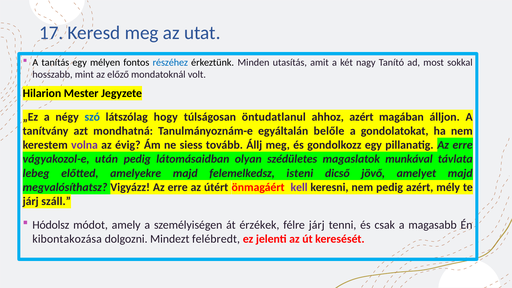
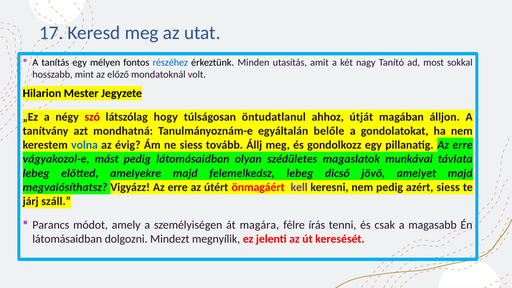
szó colour: blue -> red (92, 117)
ahhoz azért: azért -> útját (361, 117)
volna colour: purple -> blue (85, 145)
után: után -> mást (107, 159)
felemelkedsz isteni: isteni -> lebeg (300, 173)
azért mély: mély -> siess (448, 187)
Hódolsz: Hódolsz -> Parancs (51, 225)
érzékek: érzékek -> magára (259, 225)
félre járj: járj -> írás (317, 225)
kibontakozása: kibontakozása -> látomásaidban (67, 239)
felébredt: felébredt -> megnyílik (216, 239)
